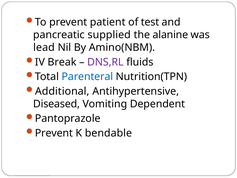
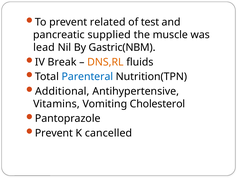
patient: patient -> related (108, 22)
alanine: alanine -> muscle (170, 35)
Amino(NBM: Amino(NBM -> Gastric(NBM (122, 47)
DNS,RL colour: purple -> orange (105, 62)
Diseased: Diseased -> Vitamins (56, 104)
Dependent: Dependent -> Cholesterol (157, 104)
bendable: bendable -> cancelled (108, 133)
